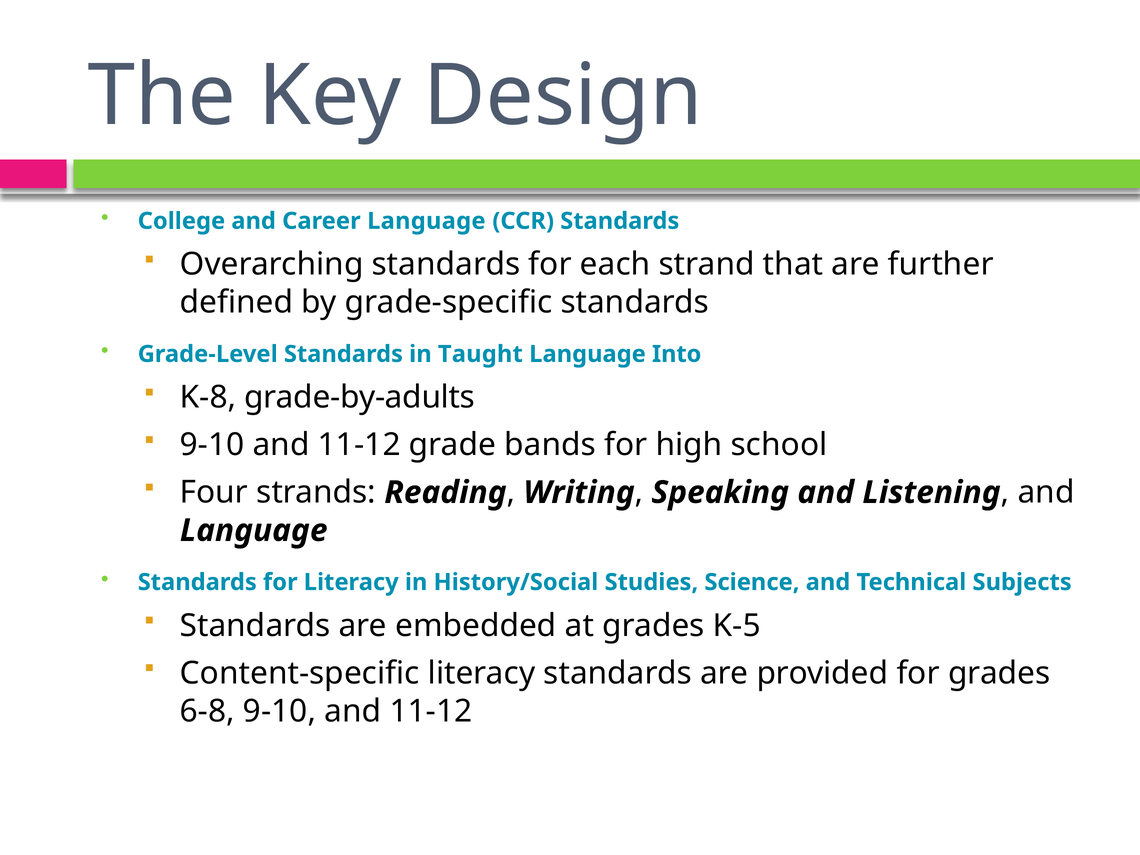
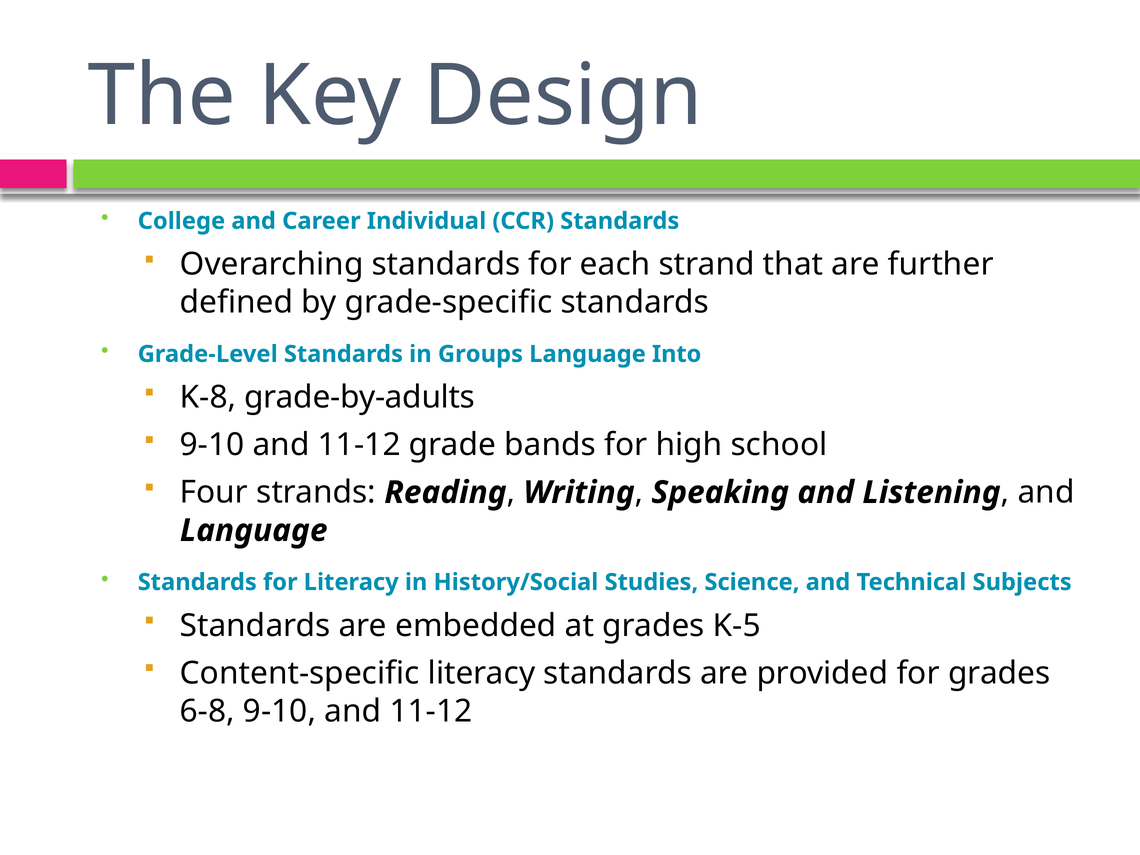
Career Language: Language -> Individual (426, 221)
Taught: Taught -> Groups (480, 354)
